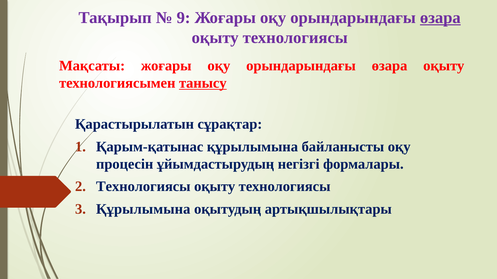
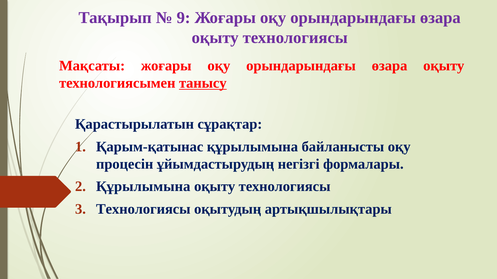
өзара underline: present -> none (440, 18)
Технологиясы: Технологиясы -> Құрылымына (143, 187)
Құрылымына: Құрылымына -> Технологиясы (143, 210)
